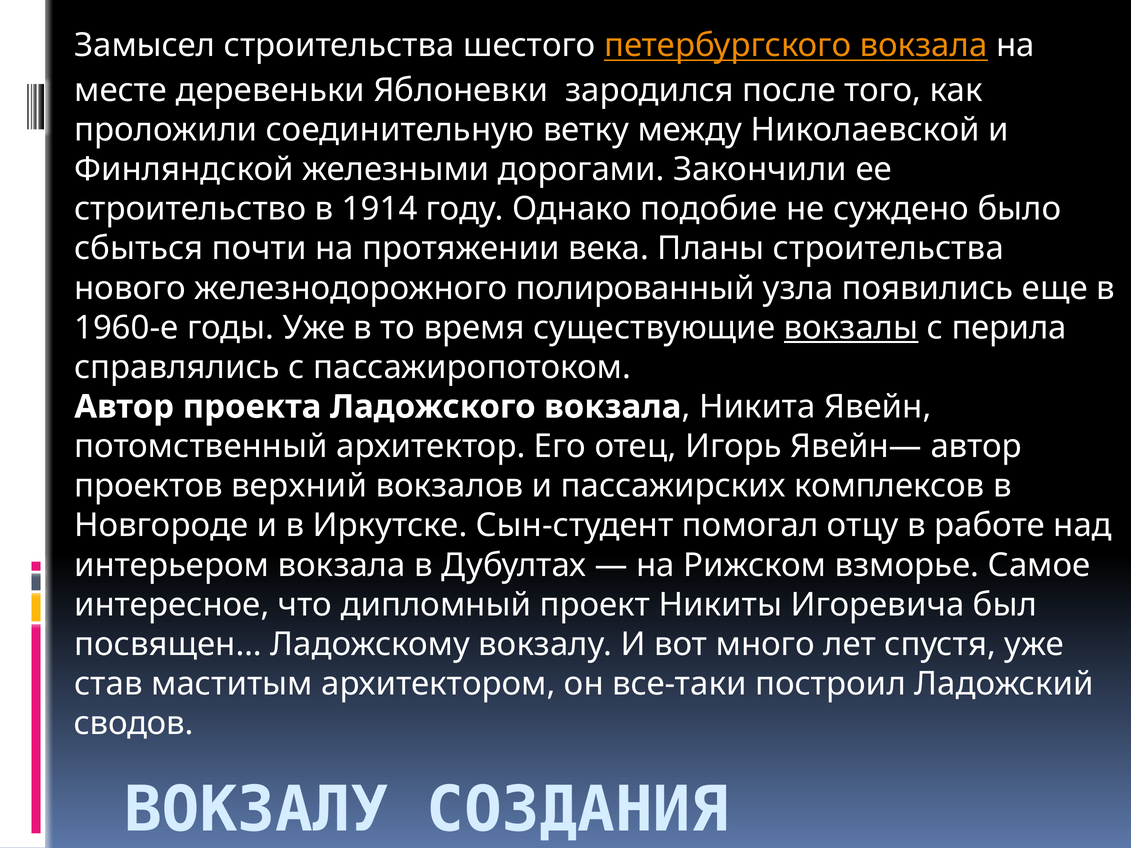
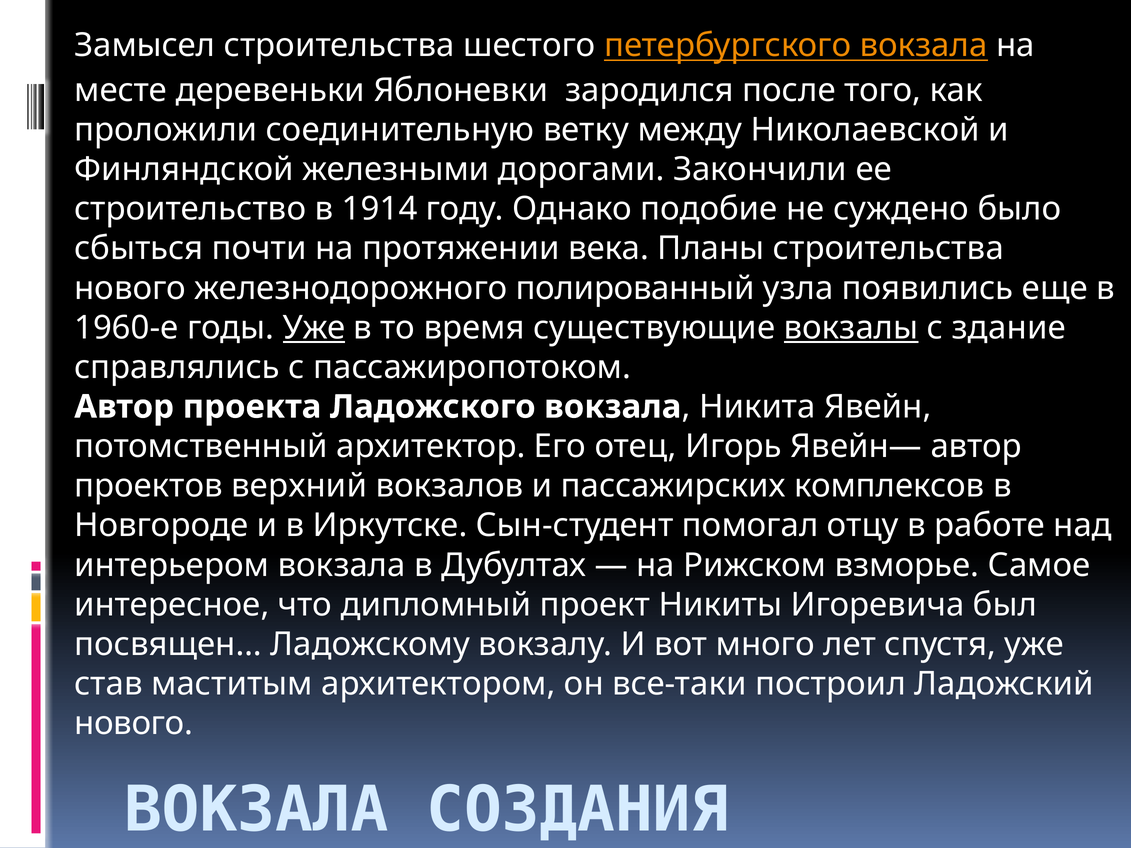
Уже underline: none -> present (314, 328)
перила: перила -> здание (1009, 328)
сводов: сводов -> нового (134, 724)
ВОКЗАЛУ: ВОКЗАЛУ -> ВОКЗАЛА (256, 810)
